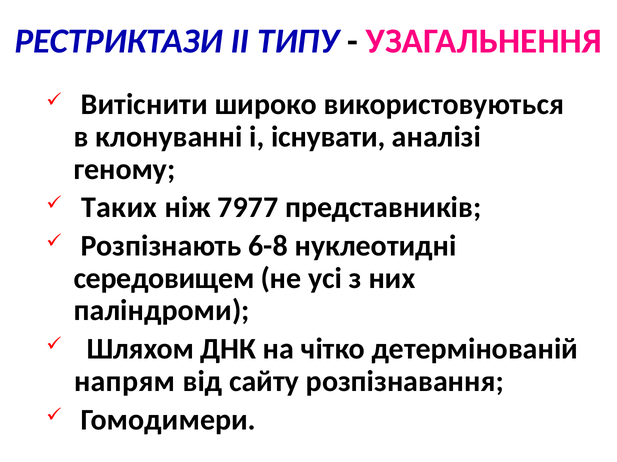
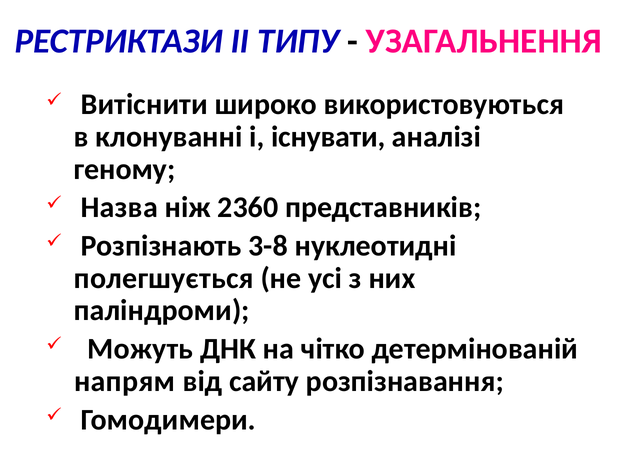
Таких: Таких -> Назва (119, 208)
7977: 7977 -> 2360 (248, 208)
6-8: 6-8 -> 3-8 (268, 246)
середовищем: середовищем -> полегшується (164, 279)
Шляхом: Шляхом -> Можуть (140, 349)
